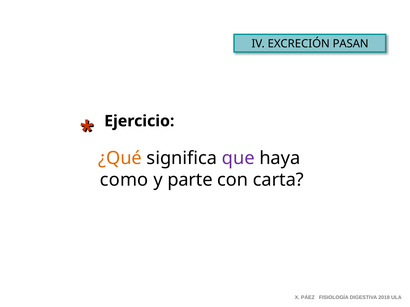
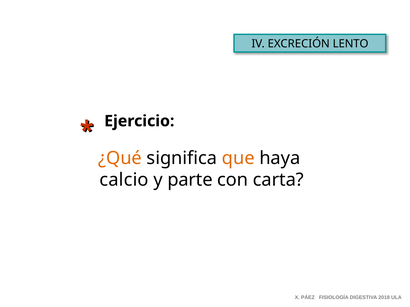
PASAN: PASAN -> LENTO (351, 44)
que colour: purple -> orange (238, 158)
como: como -> calcio (124, 180)
